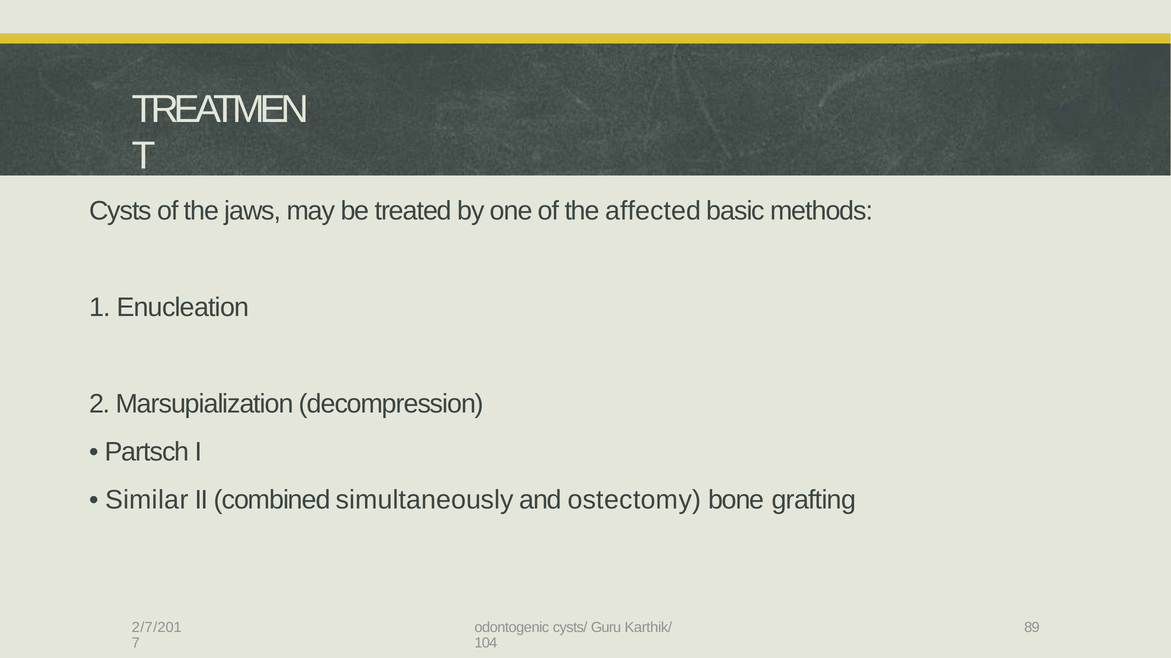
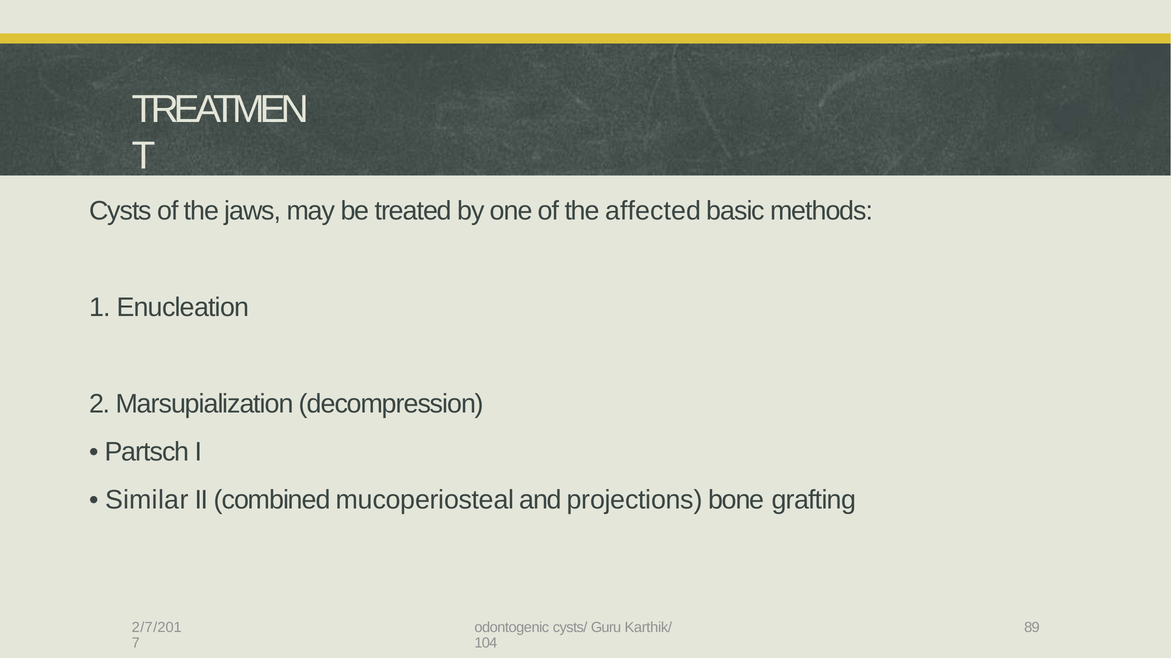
simultaneously: simultaneously -> mucoperiosteal (425, 500)
ostectomy: ostectomy -> projections (635, 500)
